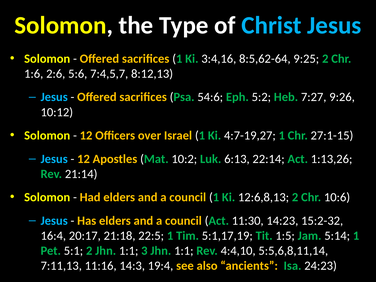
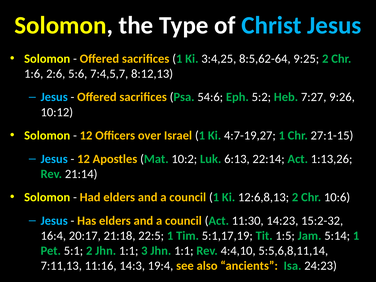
3:4,16: 3:4,16 -> 3:4,25 (219, 59)
